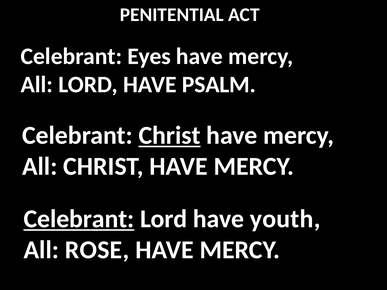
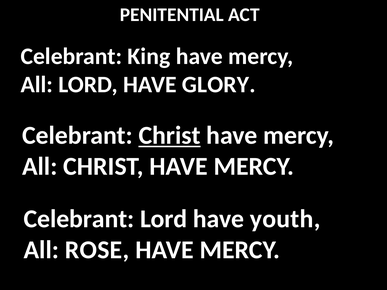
Eyes: Eyes -> King (149, 56)
PSALM: PSALM -> GLORY (219, 85)
Celebrant underline: present -> none (79, 219)
